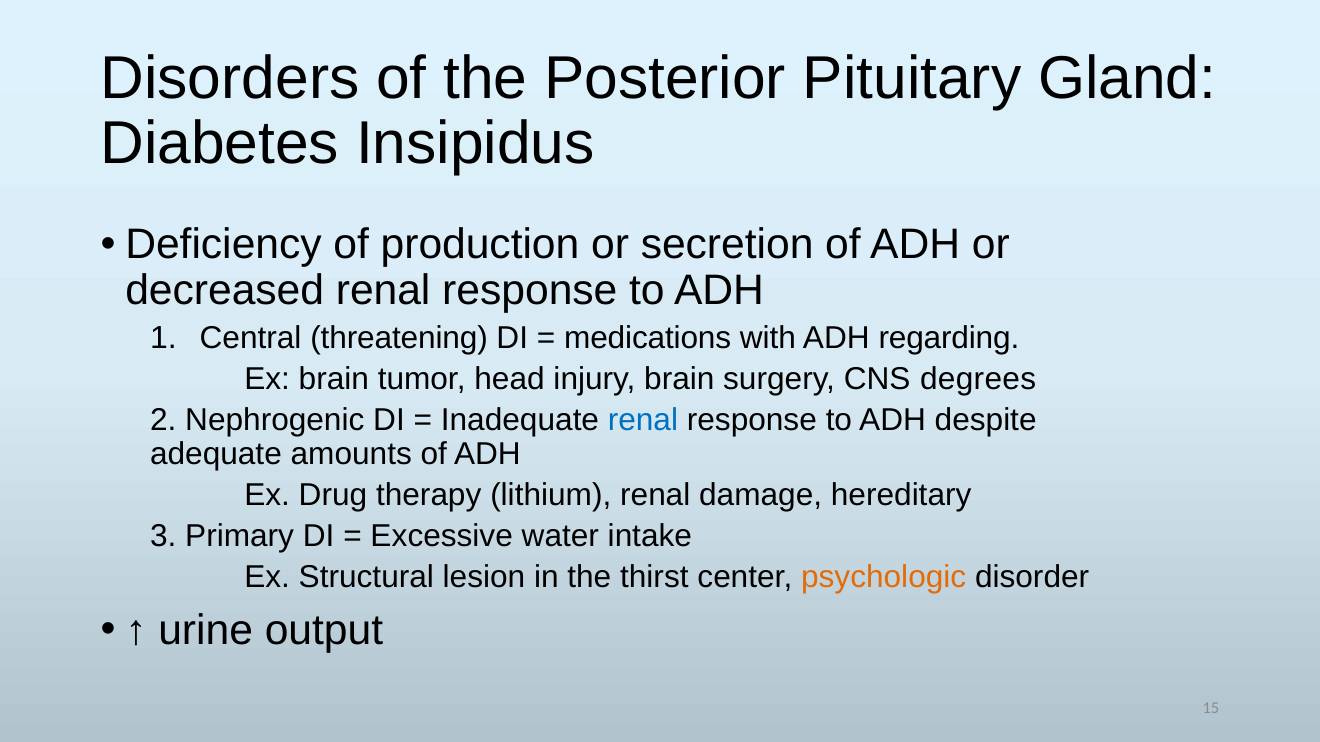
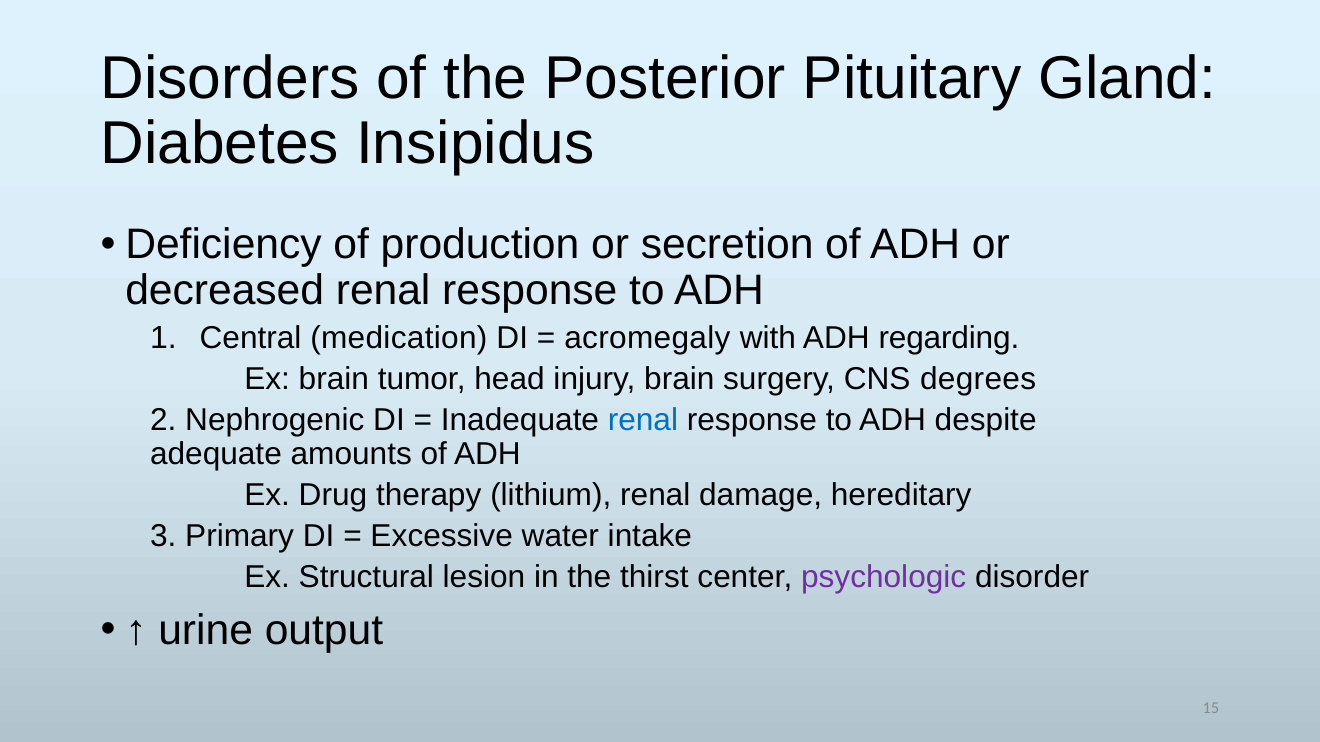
threatening: threatening -> medication (399, 338)
medications: medications -> acromegaly (647, 338)
psychologic colour: orange -> purple (884, 577)
